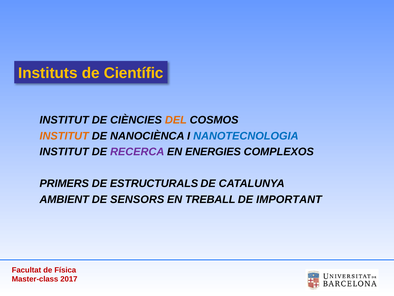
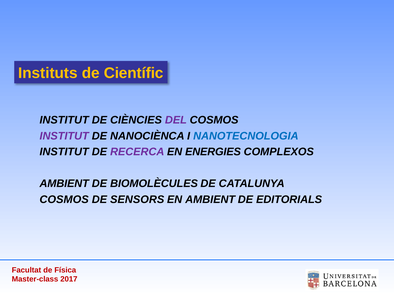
DEL colour: orange -> purple (176, 120)
INSTITUT colour: orange -> purple (64, 136)
PRIMERS: PRIMERS -> AMBIENT (64, 183)
ESTRUCTURALS: ESTRUCTURALS -> BIOMOLÈCULES (154, 183)
AMBIENT: AMBIENT -> COSMOS (64, 199)
EN TREBALL: TREBALL -> AMBIENT (210, 199)
IMPORTANT: IMPORTANT -> EDITORIALS (289, 199)
